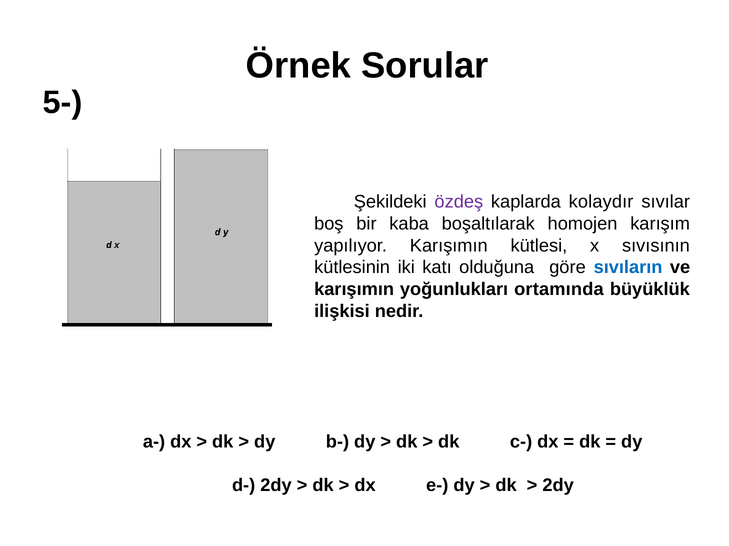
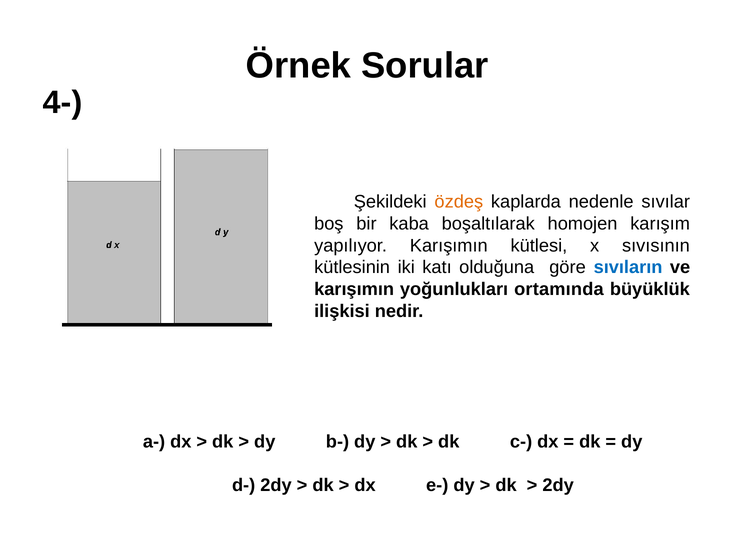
5-: 5- -> 4- (63, 103)
özdeş colour: purple -> orange (459, 202)
kolaydır: kolaydır -> nedenle (601, 202)
